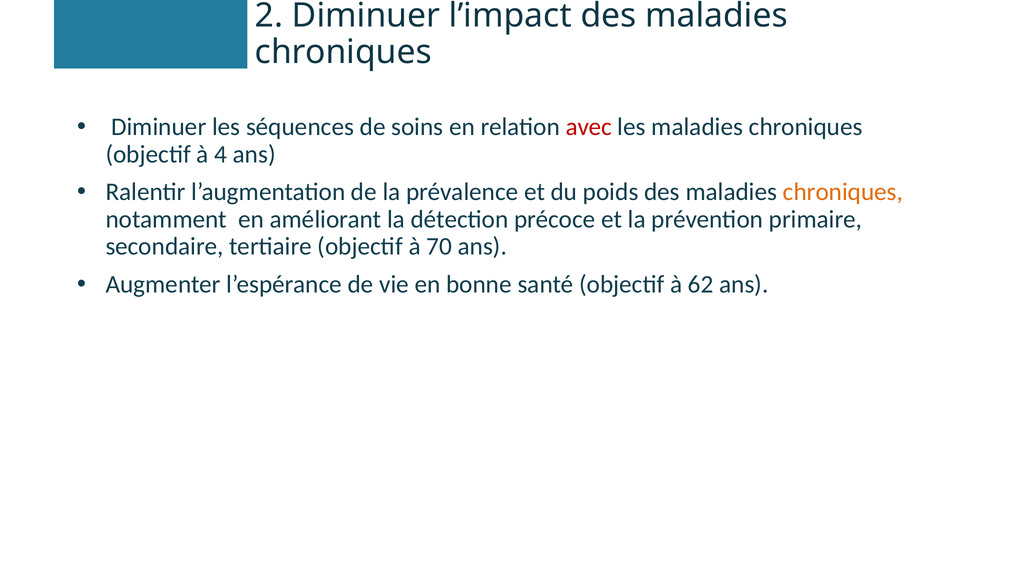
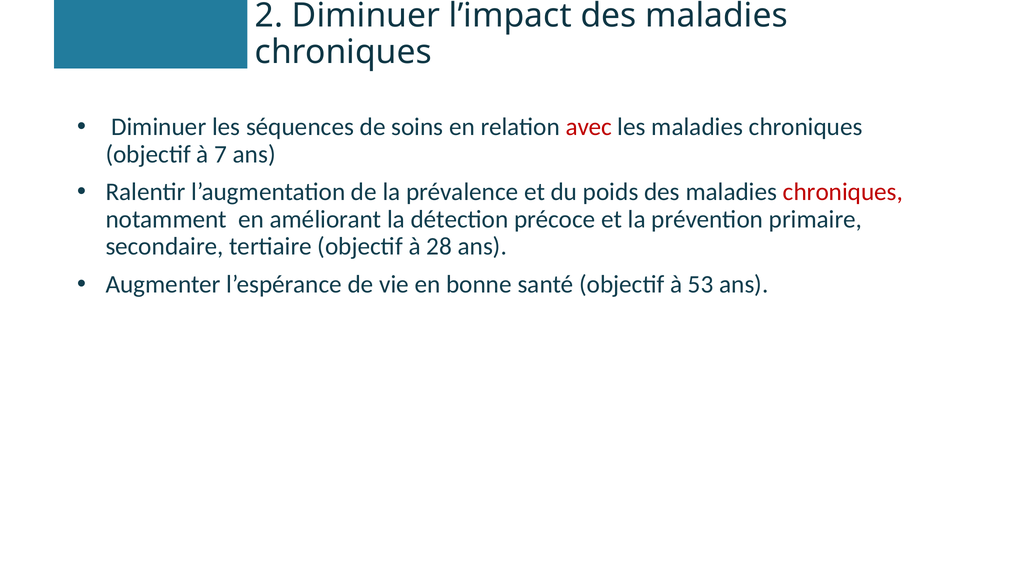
4: 4 -> 7 (221, 154)
chroniques colour: orange -> red (843, 192)
70: 70 -> 28 (439, 247)
62: 62 -> 53 (701, 284)
